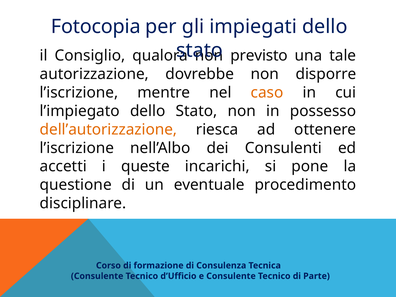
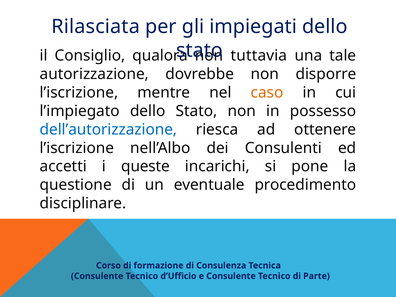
Fotocopia: Fotocopia -> Rilasciata (96, 26)
previsto: previsto -> tuttavia (259, 55)
dell’autorizzazione colour: orange -> blue (108, 129)
